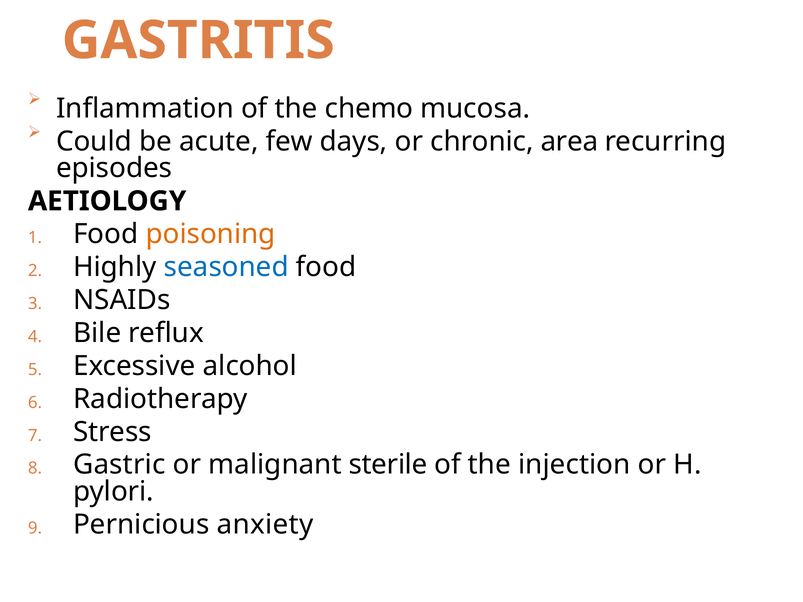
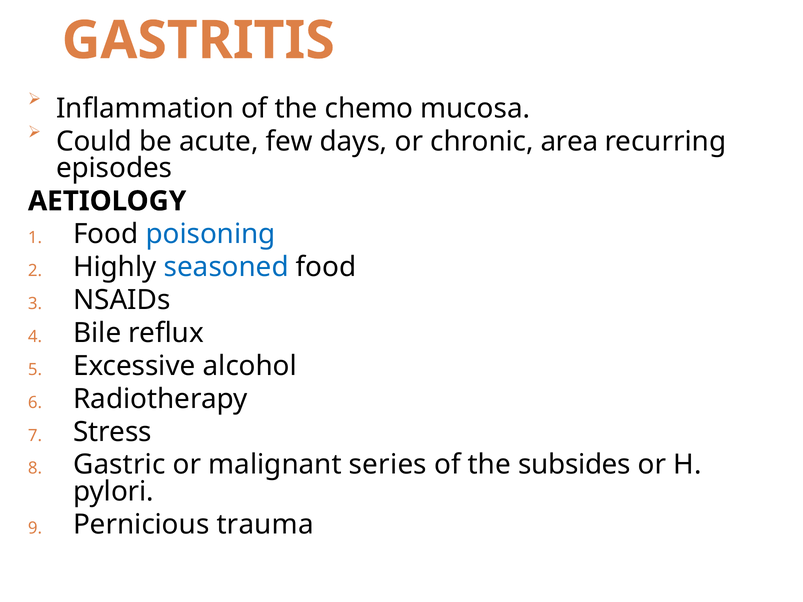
poisoning colour: orange -> blue (211, 234)
sterile: sterile -> series (388, 465)
injection: injection -> subsides (574, 465)
anxiety: anxiety -> trauma (265, 525)
